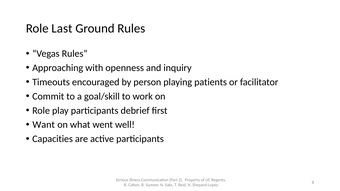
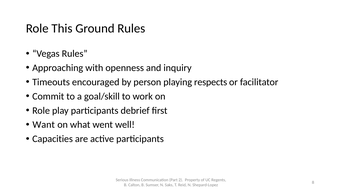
Last: Last -> This (62, 29)
patients: patients -> respects (211, 82)
